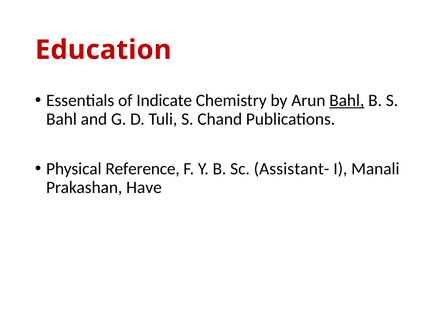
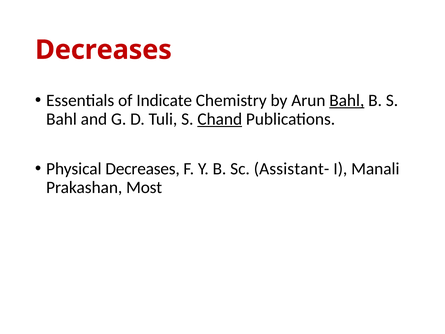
Education: Education -> Decreases (103, 50)
Chand underline: none -> present (220, 119)
Physical Reference: Reference -> Decreases (143, 169)
Have: Have -> Most (144, 187)
